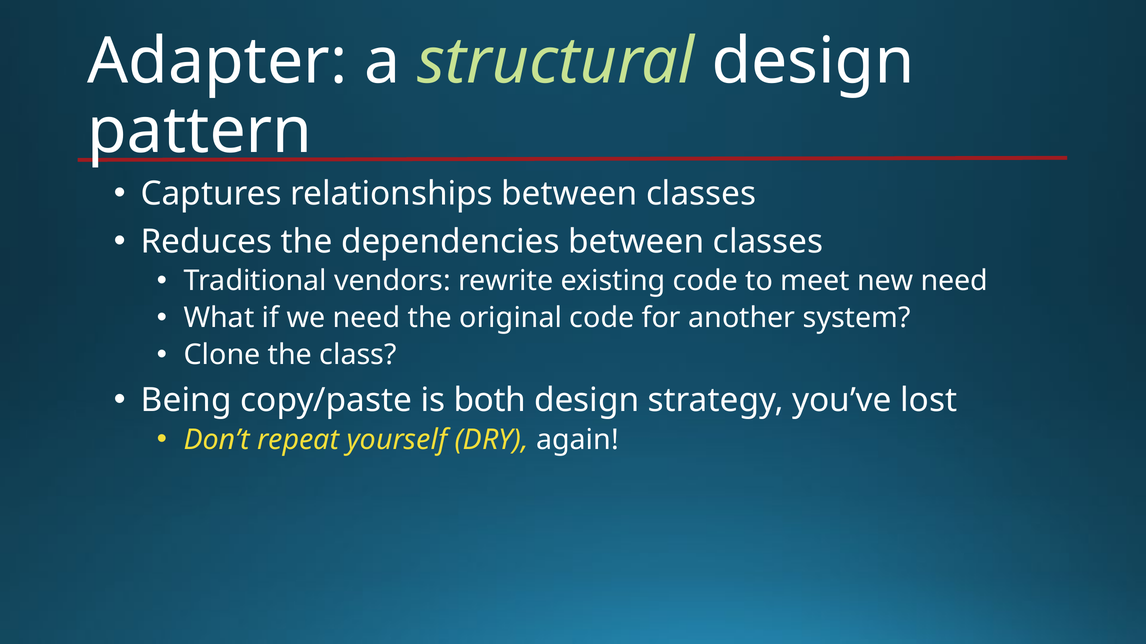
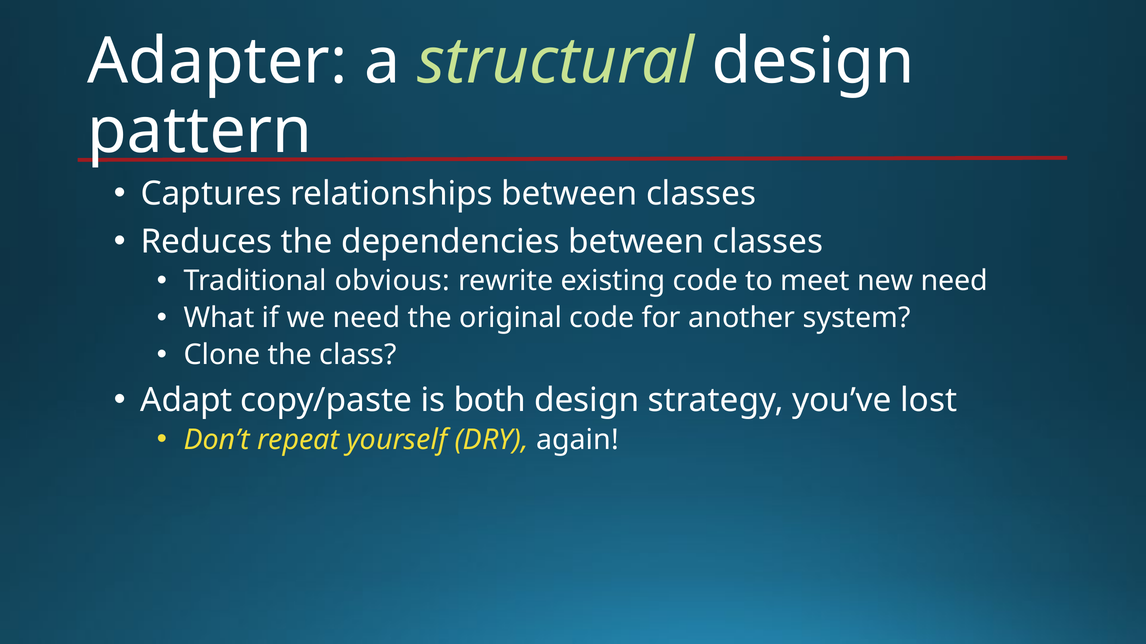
vendors: vendors -> obvious (392, 281)
Being: Being -> Adapt (186, 401)
